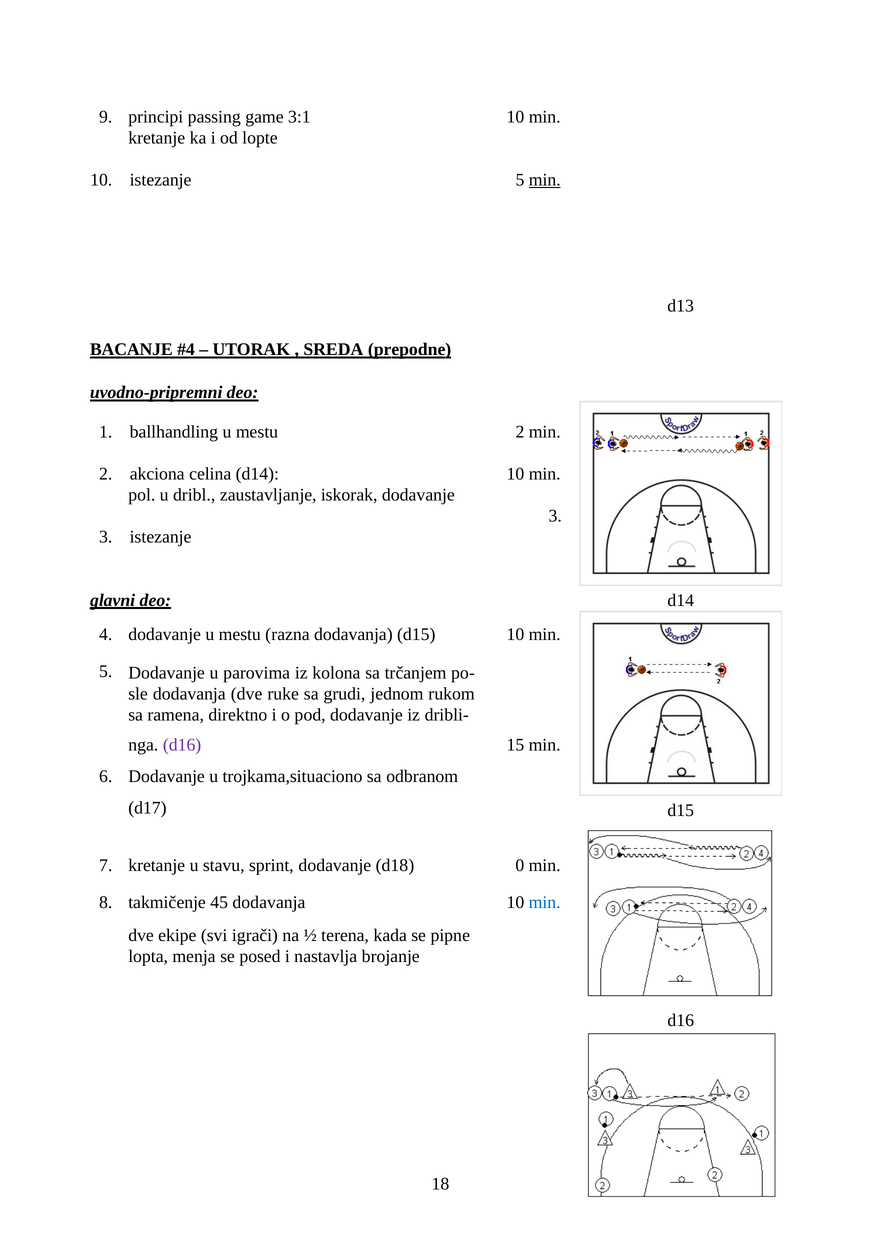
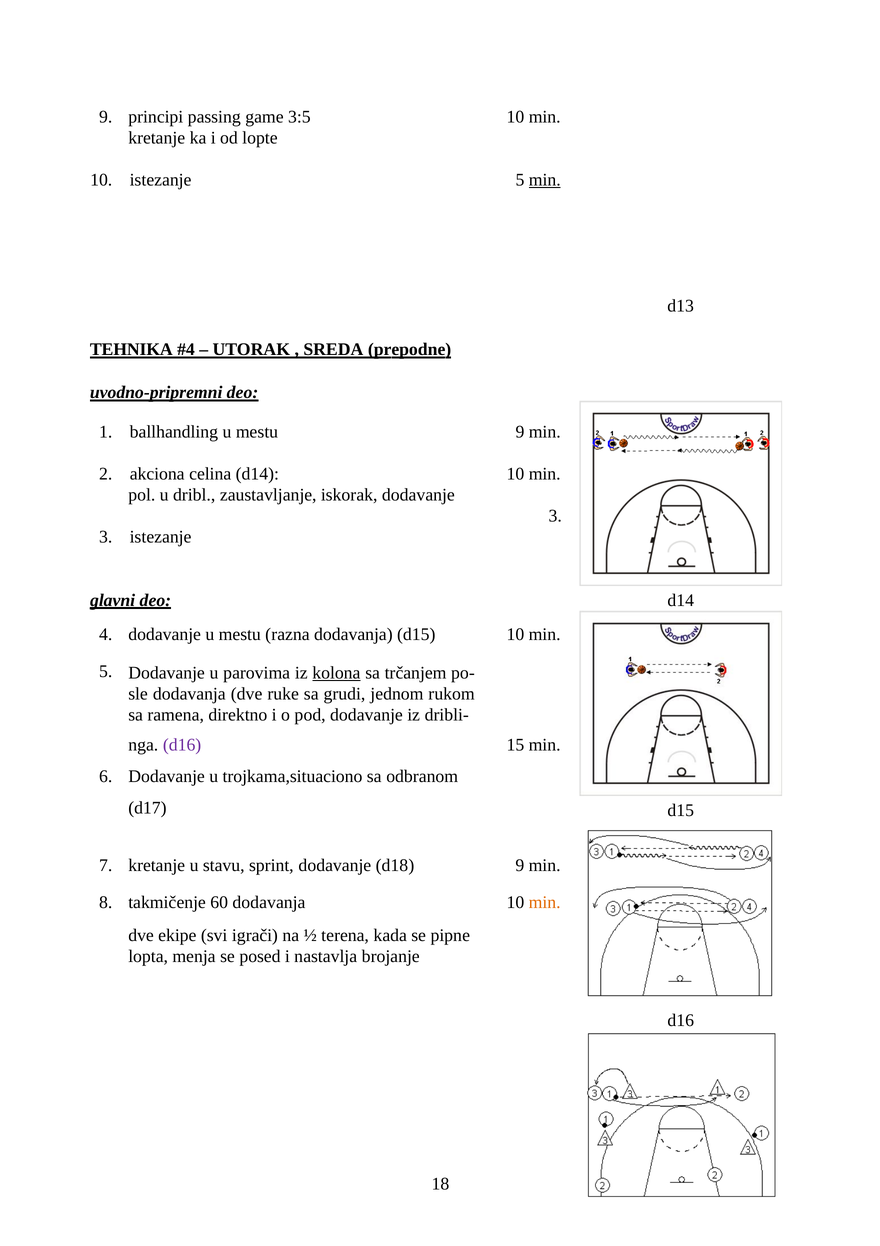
3:1: 3:1 -> 3:5 (299, 117)
BACANJE: BACANJE -> TEHNIKA (131, 350)
mestu 2: 2 -> 9 (520, 432)
kolona underline: none -> present (336, 673)
d18 0: 0 -> 9 (520, 865)
45: 45 -> 60 (219, 903)
min colour: blue -> orange (545, 903)
